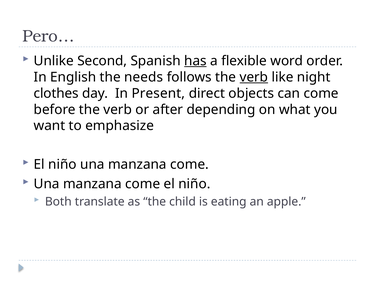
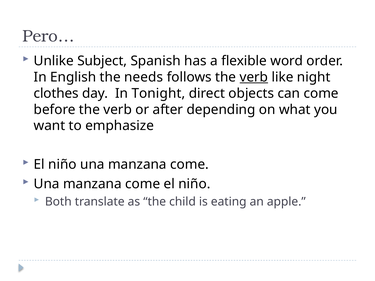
Second: Second -> Subject (102, 61)
has underline: present -> none (195, 61)
Present: Present -> Tonight (158, 93)
